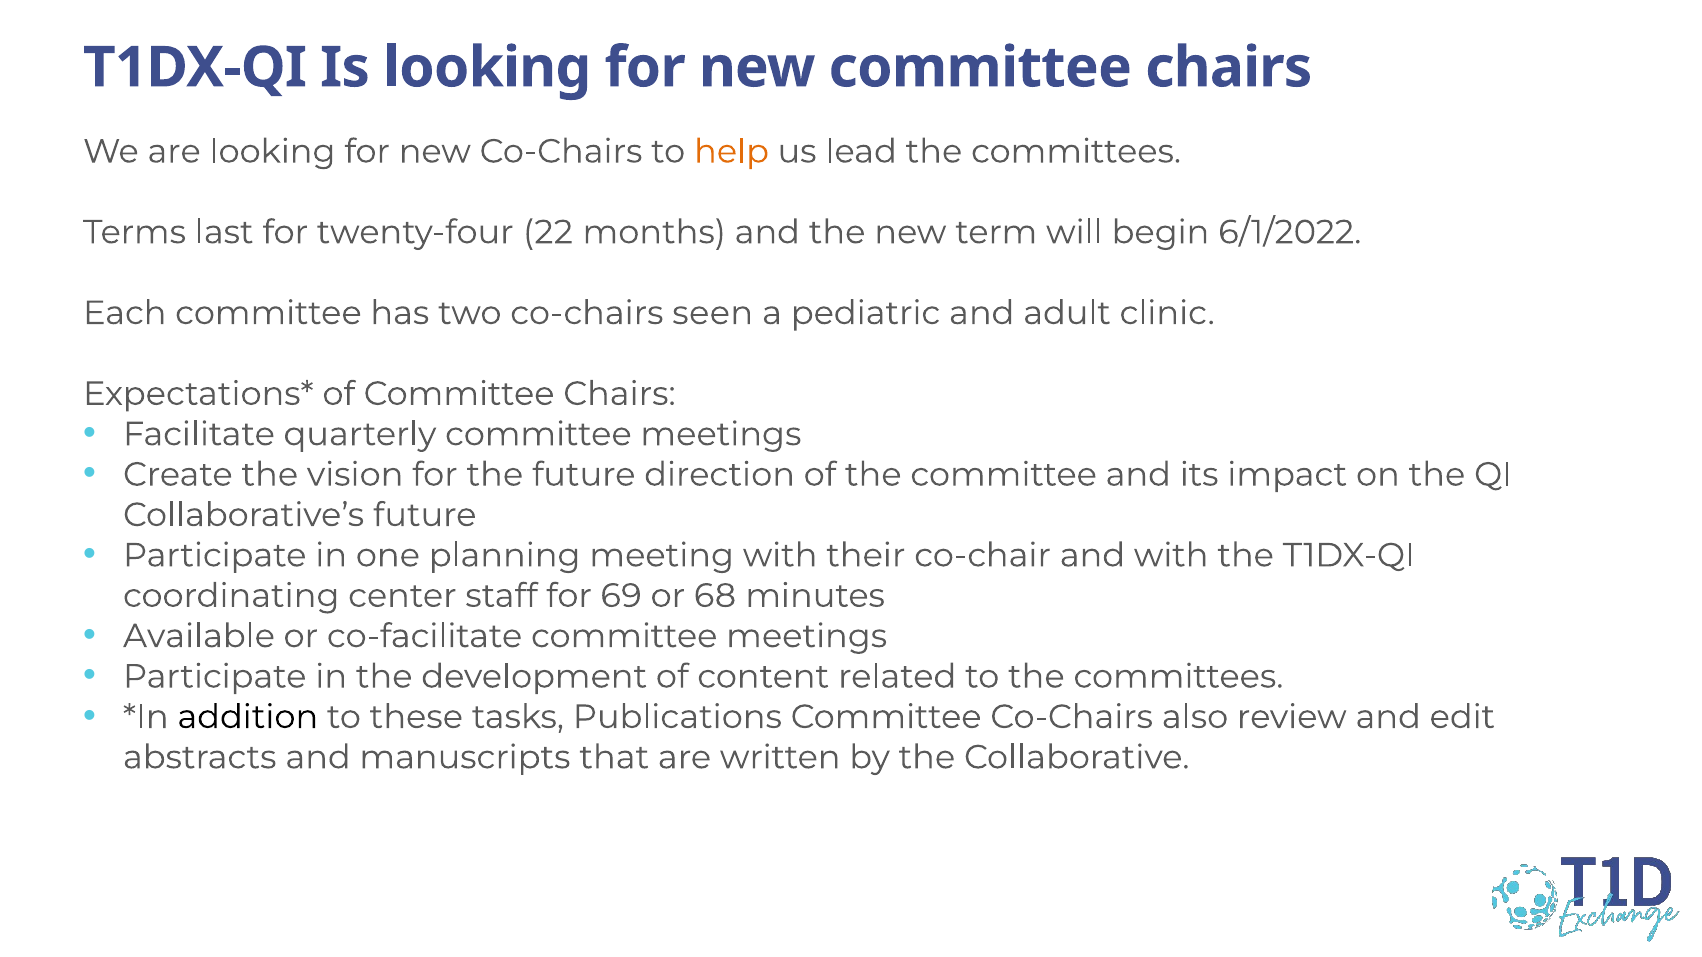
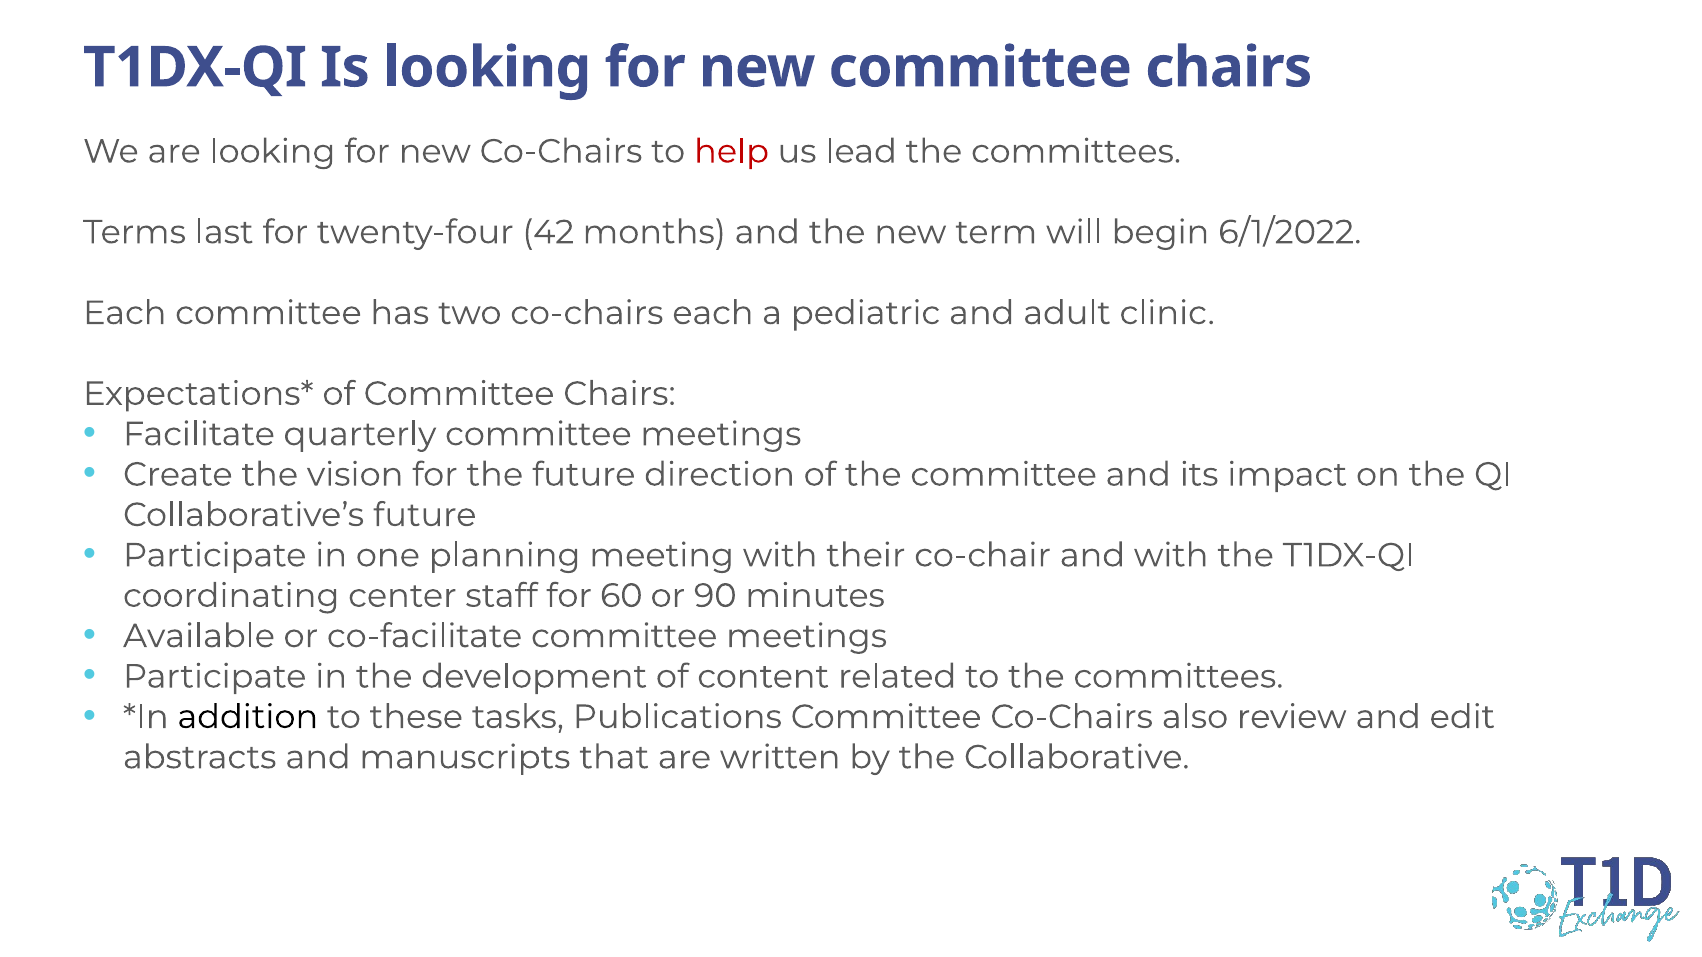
help colour: orange -> red (731, 152)
22: 22 -> 42 (548, 232)
co-chairs seen: seen -> each (713, 313)
69: 69 -> 60 (621, 596)
68: 68 -> 90 (715, 596)
